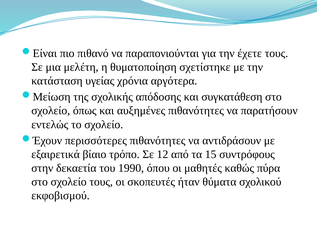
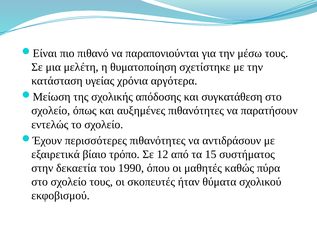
έχετε: έχετε -> μέσω (250, 53)
συντρόφους: συντρόφους -> συστήματος (247, 154)
